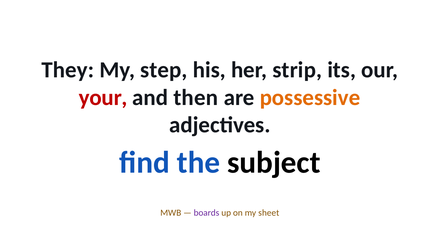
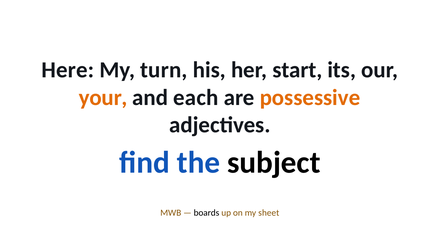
They: They -> Here (68, 70)
step: step -> turn (164, 70)
strip: strip -> start (297, 70)
your colour: red -> orange (103, 97)
then: then -> each (196, 97)
boards colour: purple -> black (206, 212)
